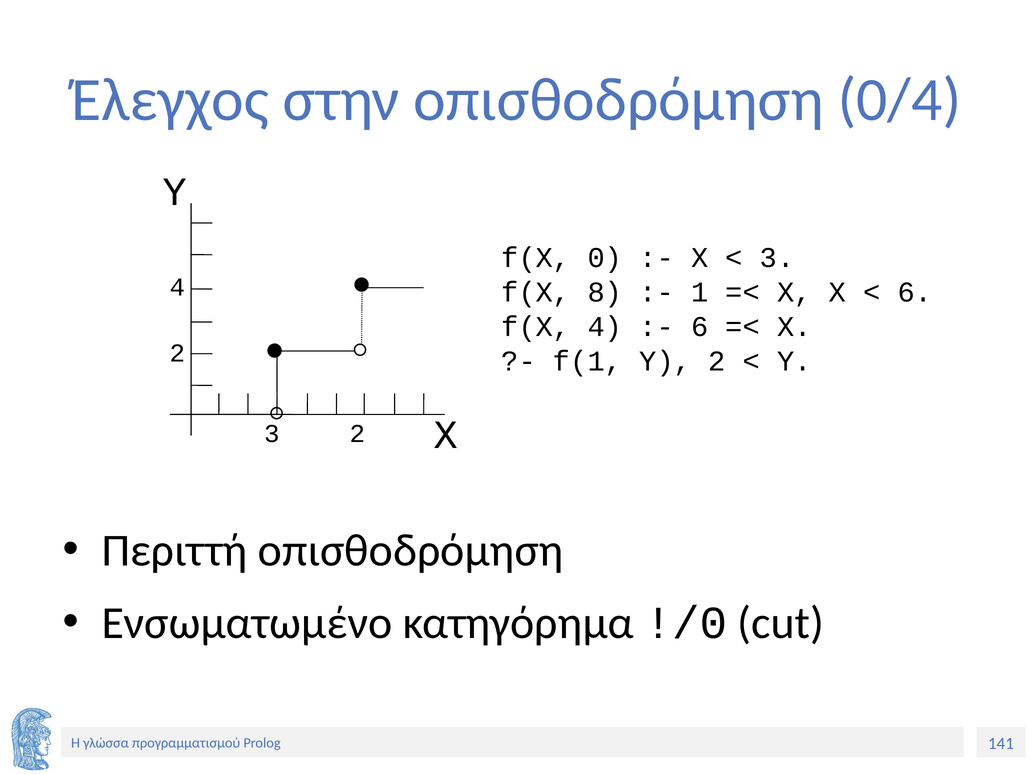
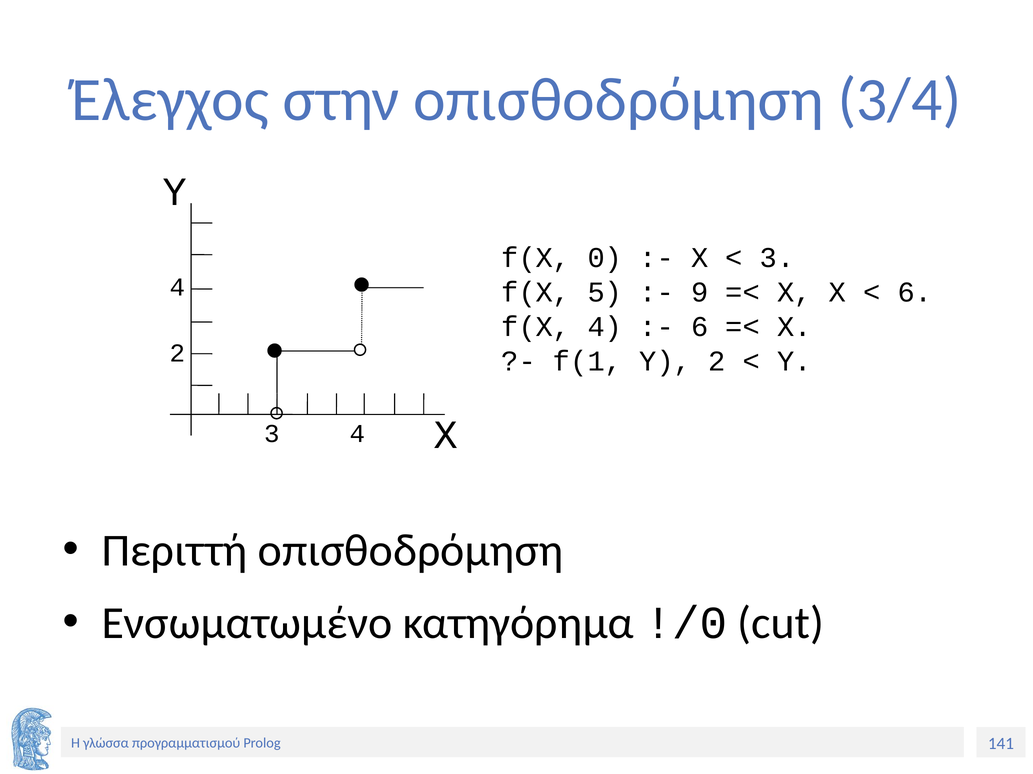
0/4: 0/4 -> 3/4 (899, 100)
8: 8 -> 5 (605, 293)
1: 1 -> 9 (700, 293)
3 2: 2 -> 4 (358, 434)
